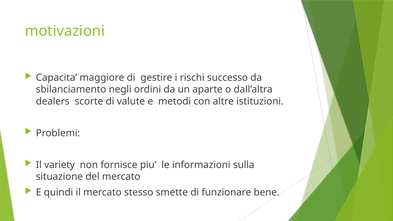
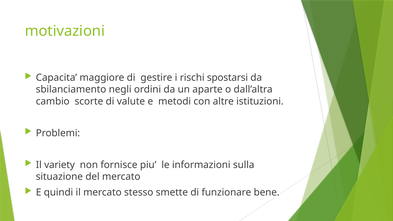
successo: successo -> spostarsi (227, 78)
dealers: dealers -> cambio (53, 101)
